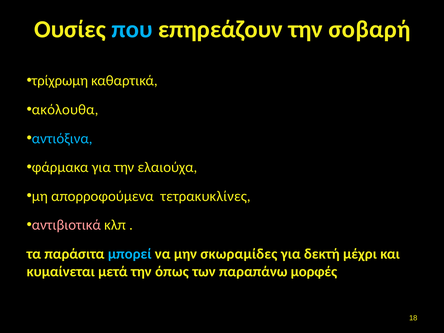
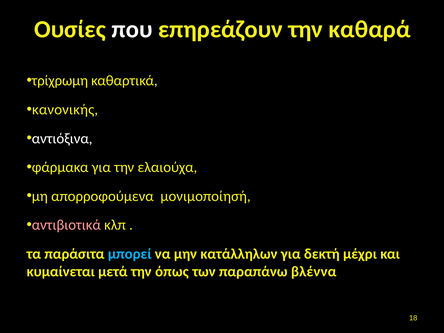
που colour: light blue -> white (132, 29)
σοβαρή: σοβαρή -> καθαρά (370, 29)
ακόλουθα: ακόλουθα -> κανονικής (65, 110)
αντιόξινα colour: light blue -> white (62, 138)
τετρακυκλίνες: τετρακυκλίνες -> μονιμοποίησή (206, 196)
σκωραμίδες: σκωραμίδες -> κατάλληλων (239, 254)
μορφές: μορφές -> βλέννα (314, 272)
